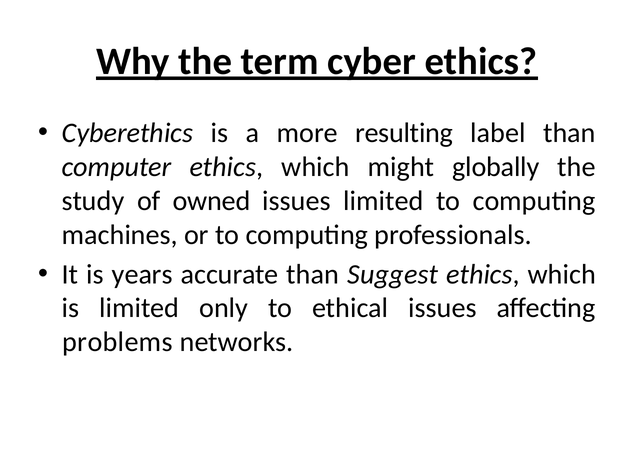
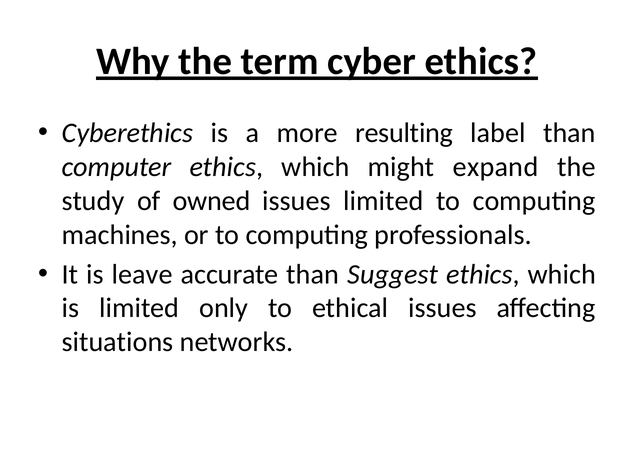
globally: globally -> expand (496, 167)
years: years -> leave (142, 274)
problems: problems -> situations (118, 342)
